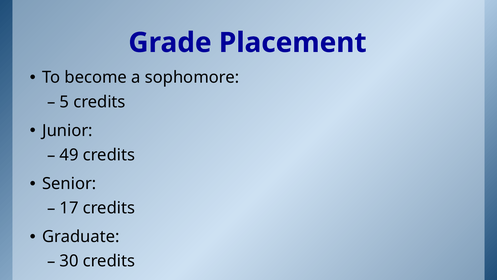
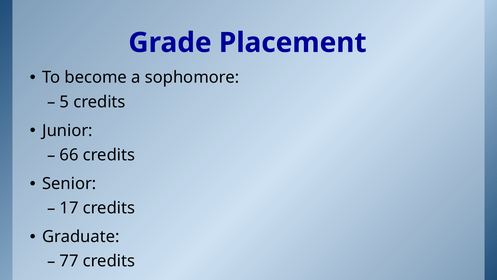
49: 49 -> 66 (69, 155)
30: 30 -> 77 (69, 261)
